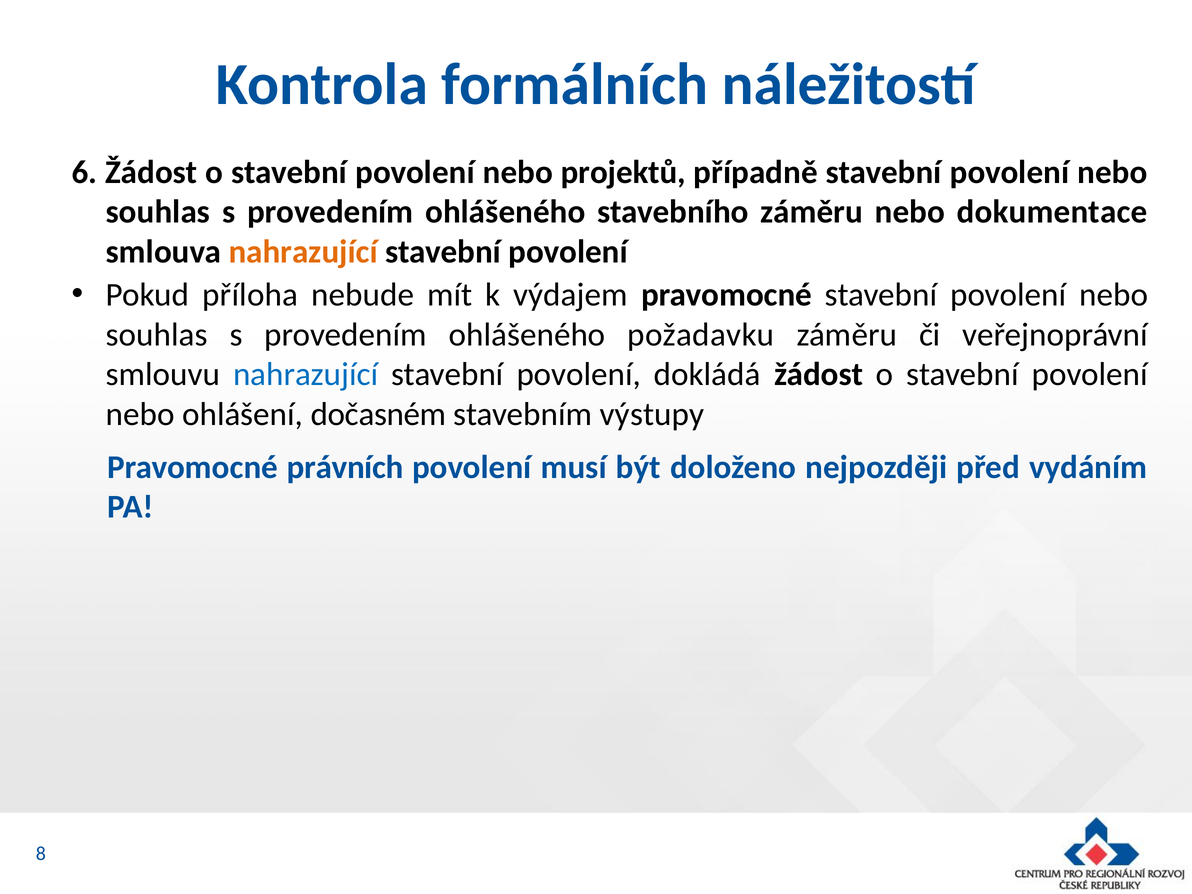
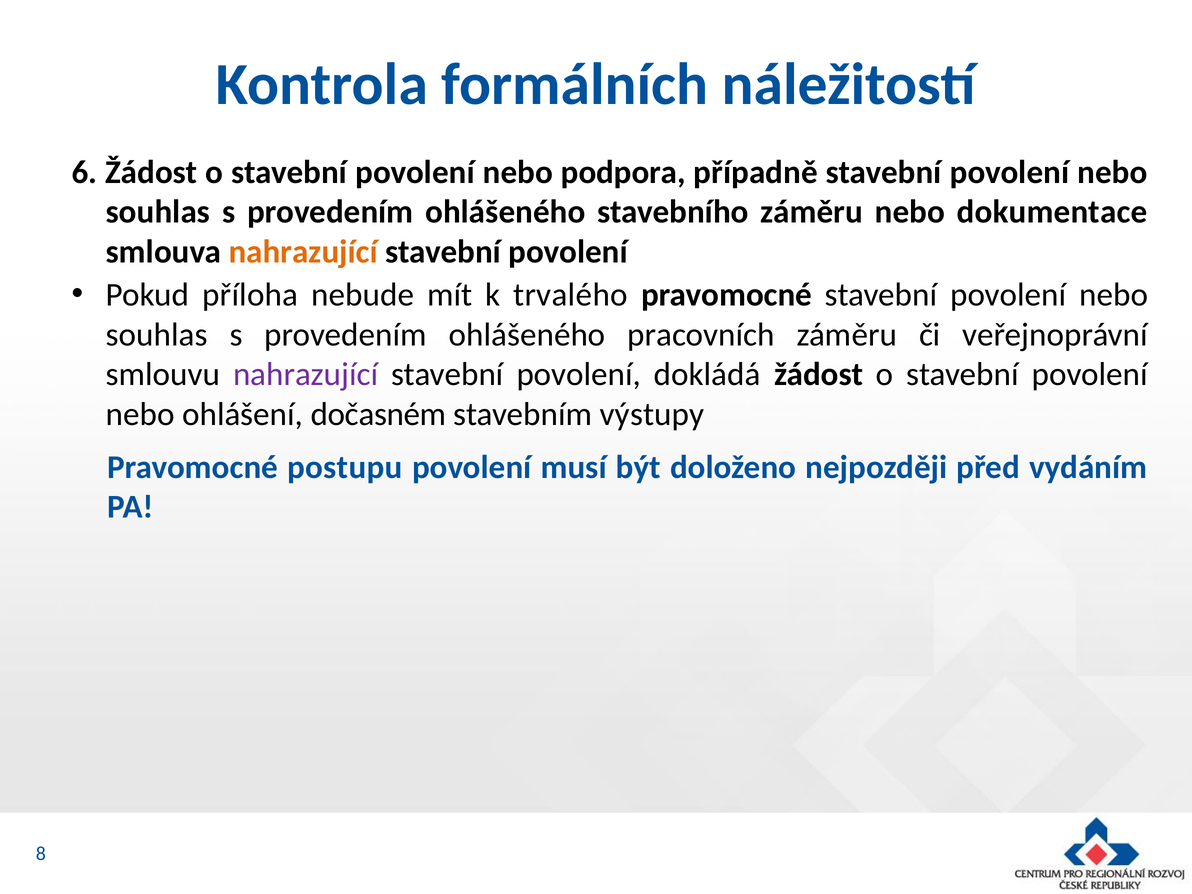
projektů: projektů -> podpora (623, 172)
výdajem: výdajem -> trvalého (570, 295)
požadavku: požadavku -> pracovních (701, 335)
nahrazující colour: blue -> purple (306, 374)
právních: právních -> postupu (345, 467)
